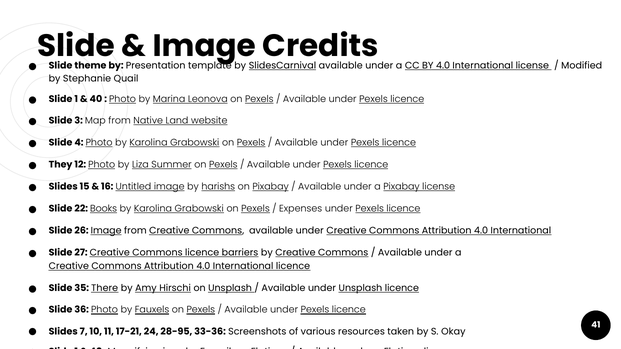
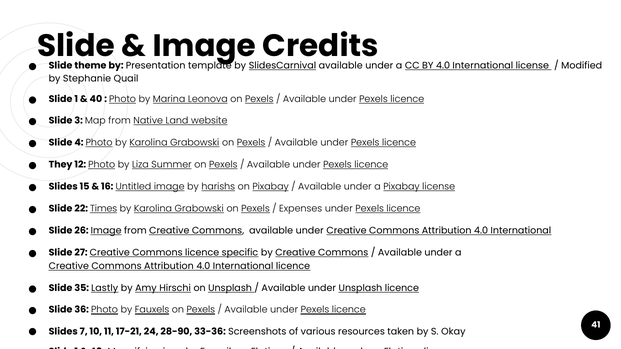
Books: Books -> Times (104, 209)
barriers: barriers -> specific (240, 253)
There: There -> Lastly (105, 288)
28-95: 28-95 -> 28-90 (176, 332)
